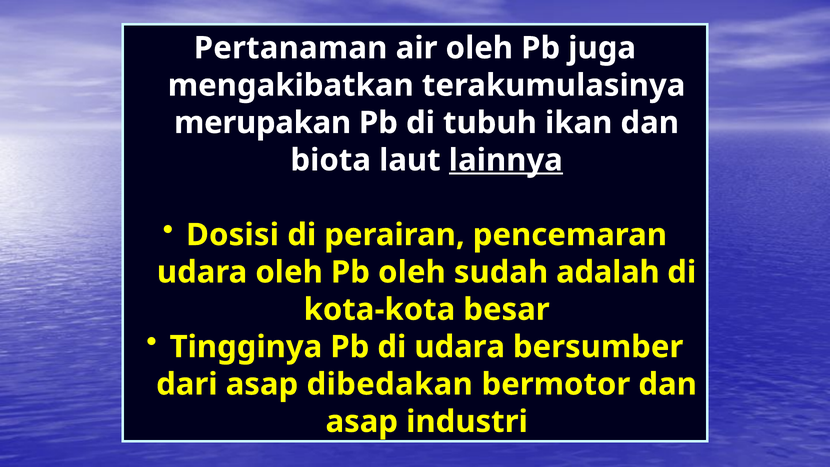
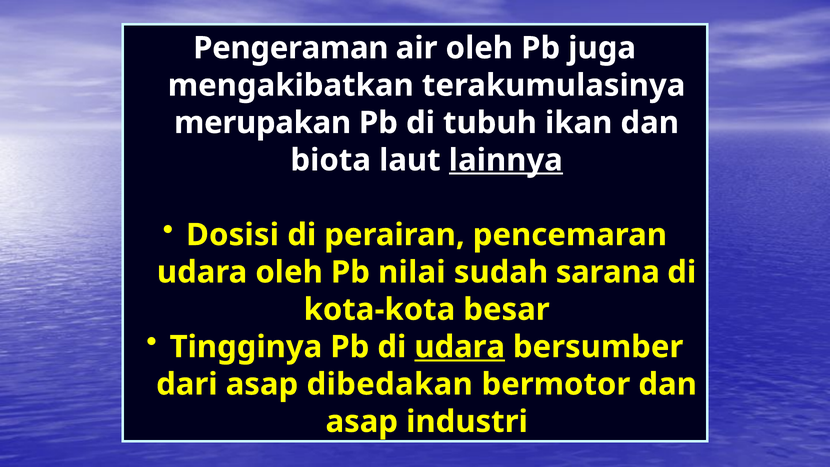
Pertanaman: Pertanaman -> Pengeraman (291, 48)
Pb oleh: oleh -> nilai (412, 272)
adalah: adalah -> sarana (608, 272)
udara underline: none -> present (460, 347)
